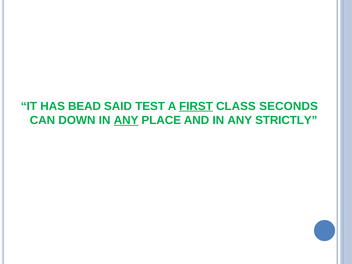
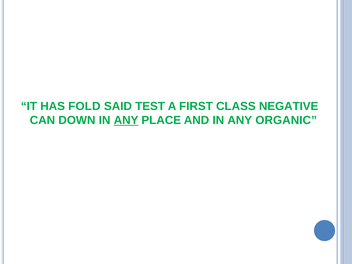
BEAD: BEAD -> FOLD (84, 106)
FIRST underline: present -> none (196, 106)
SECONDS: SECONDS -> NEGATIVE (289, 106)
STRICTLY: STRICTLY -> ORGANIC (286, 120)
